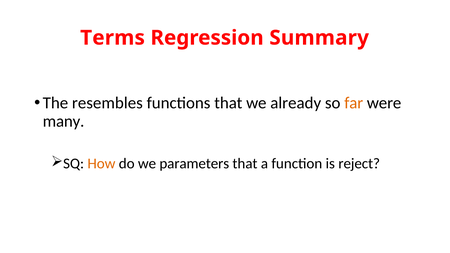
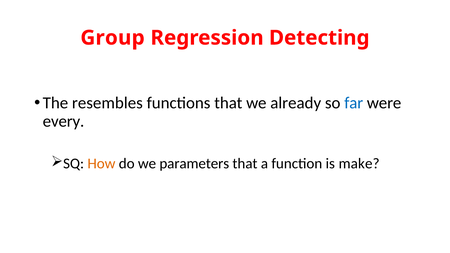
Terms: Terms -> Group (113, 38)
Summary: Summary -> Detecting (319, 38)
far colour: orange -> blue (354, 103)
many: many -> every (64, 121)
reject: reject -> make (359, 164)
